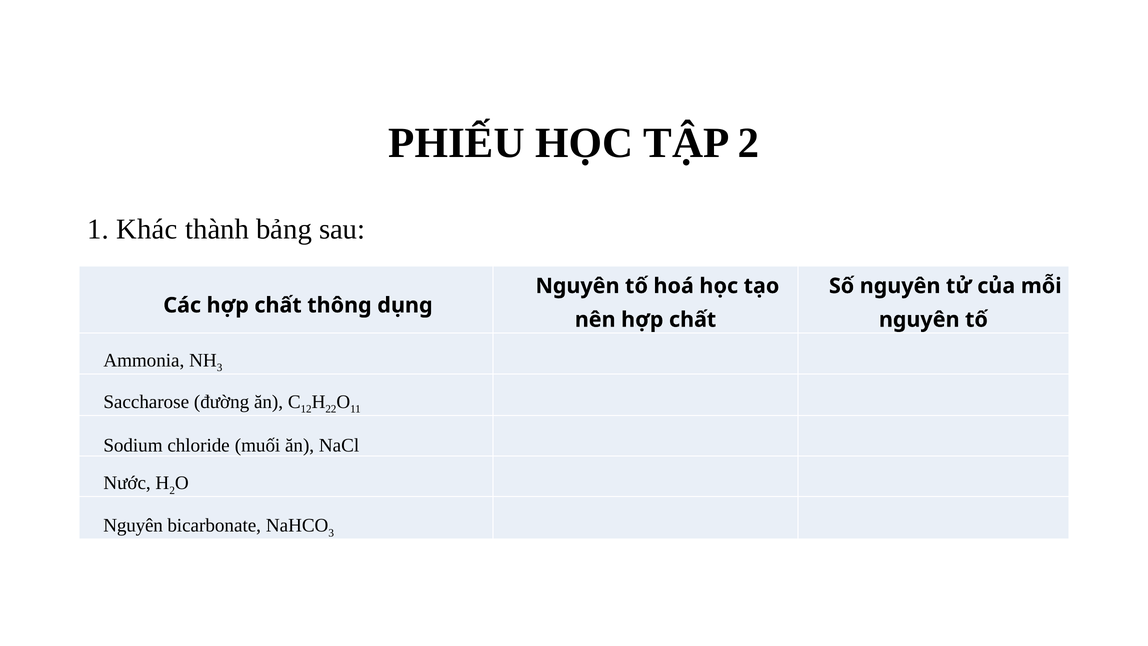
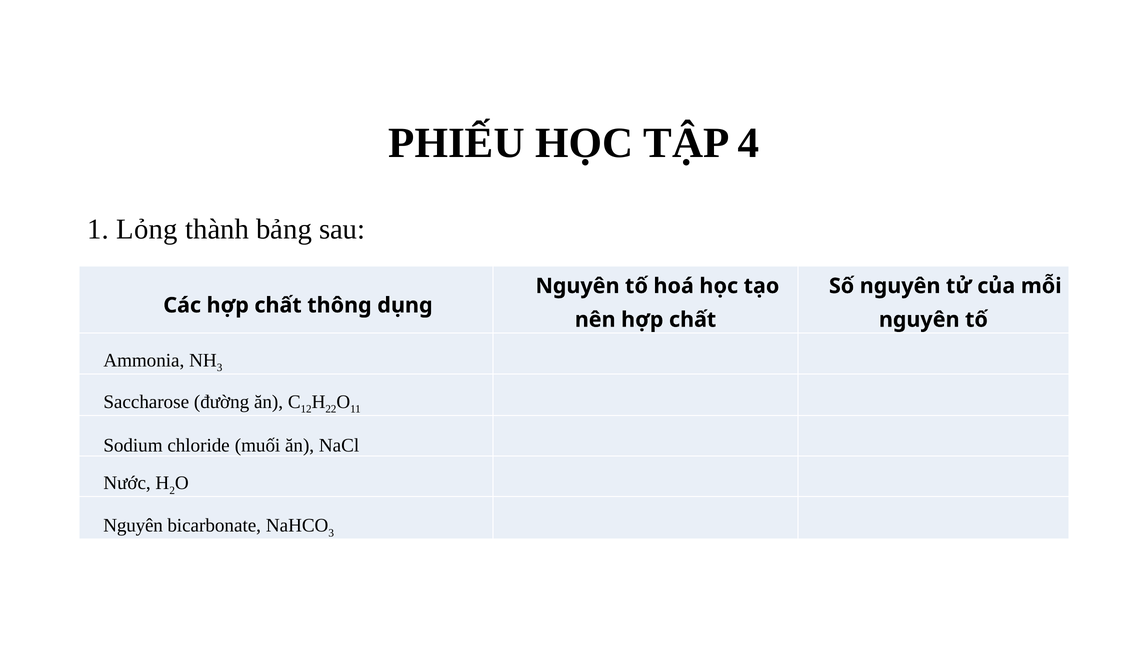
TẬP 2: 2 -> 4 (749, 143)
Khác: Khác -> Lỏng (147, 229)
